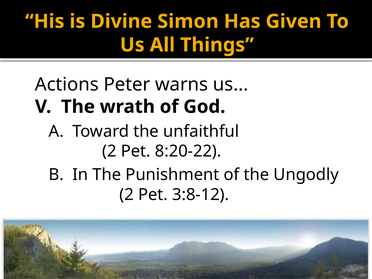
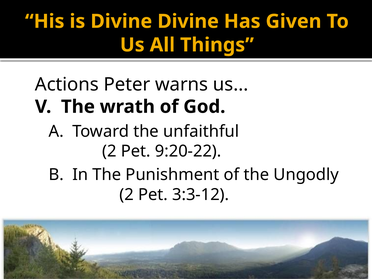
Divine Simon: Simon -> Divine (188, 21)
8:20-22: 8:20-22 -> 9:20-22 (188, 151)
3:8-12: 3:8-12 -> 3:3-12 (201, 195)
